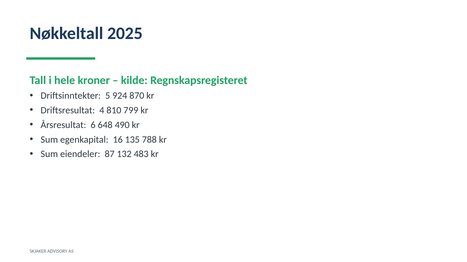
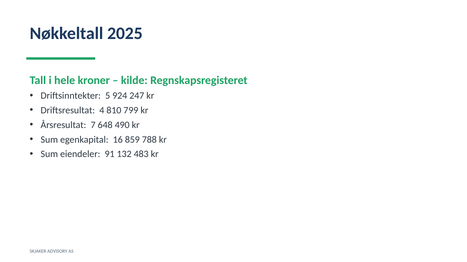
870: 870 -> 247 (137, 96)
6: 6 -> 7 (93, 125)
135: 135 -> 859 (132, 140)
87: 87 -> 91 (110, 154)
